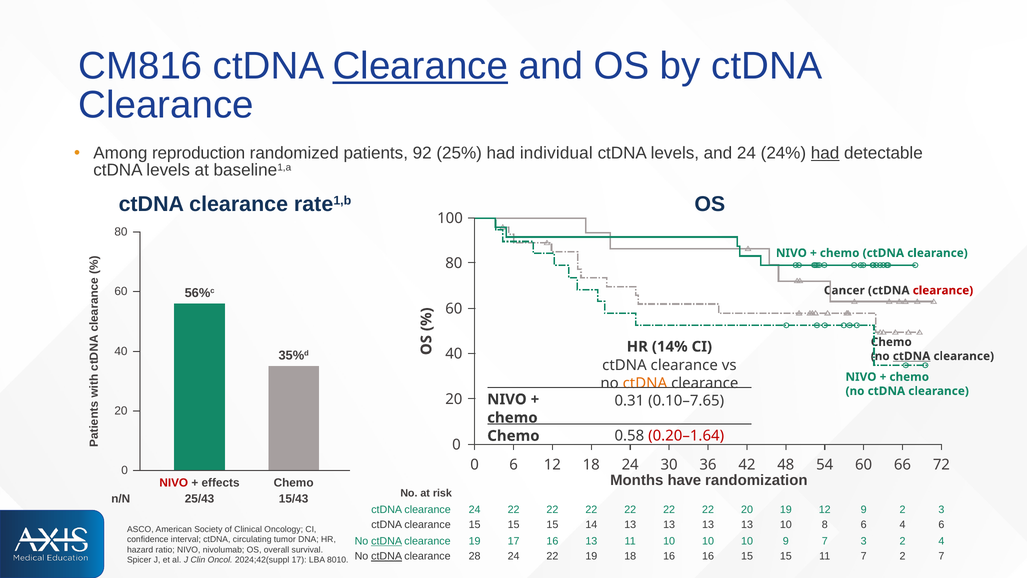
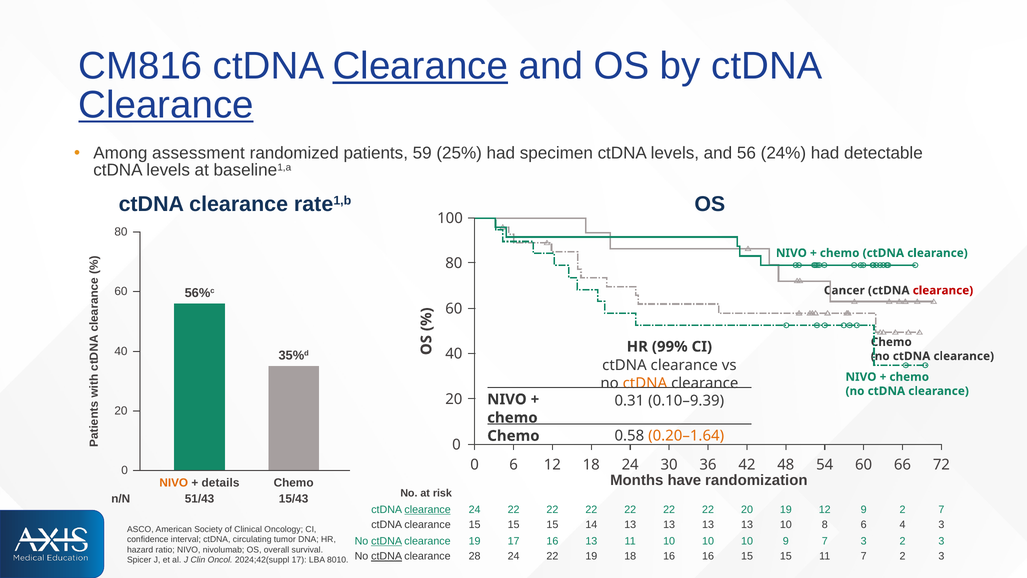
Clearance underline: none -> present (166, 105)
reproduction: reproduction -> assessment (198, 153)
92: 92 -> 59 (422, 153)
individual: individual -> specimen (556, 153)
and 24: 24 -> 56 (746, 153)
had underline: present -> none (825, 153)
14%: 14% -> 99% (670, 346)
ctDNA underline: present -> none (912, 356)
0.10–7.65: 0.10–7.65 -> 0.10–9.39 (686, 400)
0.20–1.64 colour: red -> orange (686, 436)
NIVO colour: red -> orange (174, 483)
effects: effects -> details (221, 483)
25/43: 25/43 -> 51/43 (200, 499)
clearance underline: none -> present (428, 509)
24 3: 3 -> 7 (941, 509)
15 6: 6 -> 3 (941, 525)
19 4: 4 -> 3 (941, 541)
28 7: 7 -> 3 (941, 556)
